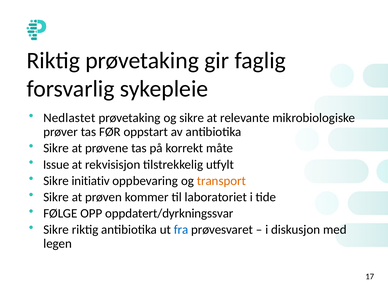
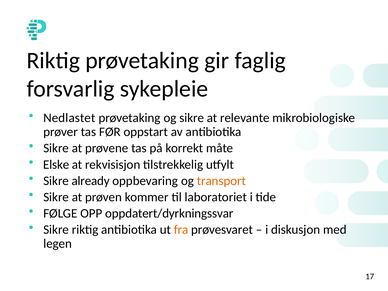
Issue: Issue -> Elske (56, 164)
initiativ: initiativ -> already (91, 181)
fra colour: blue -> orange (181, 230)
